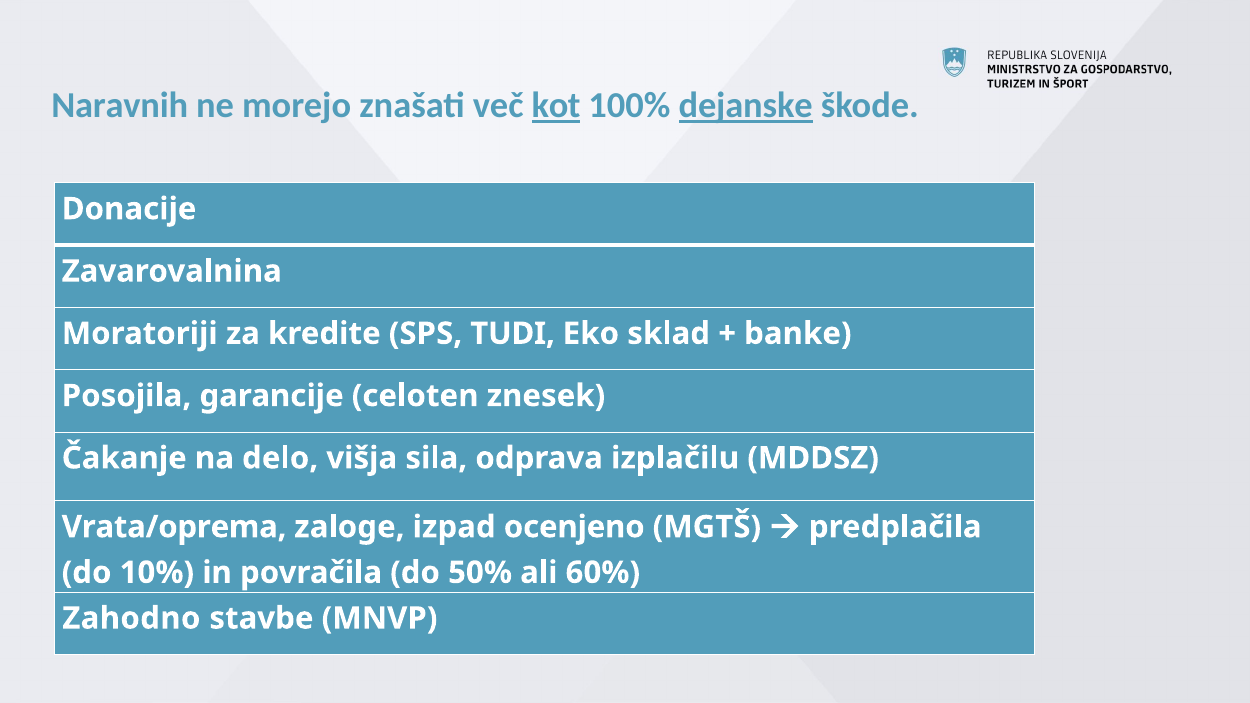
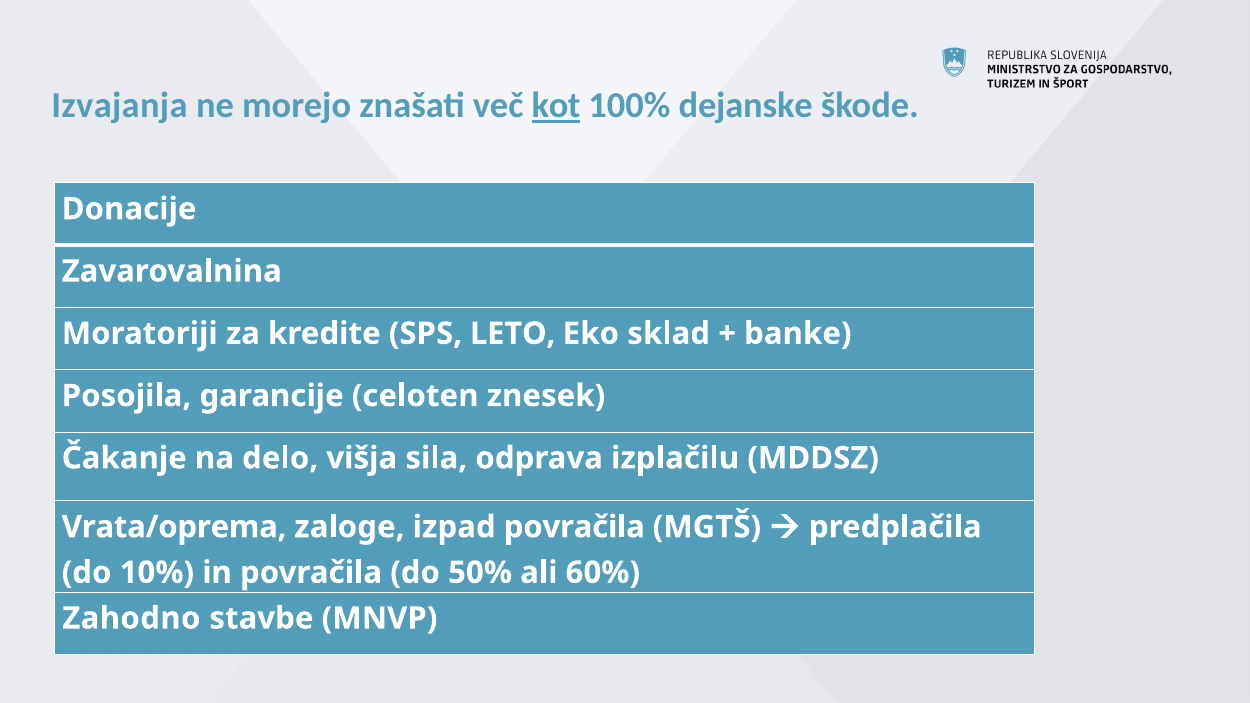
Naravnih: Naravnih -> Izvajanja (119, 106)
dejanske underline: present -> none (746, 106)
TUDI: TUDI -> LETO (513, 334)
izpad ocenjeno: ocenjeno -> povračila (574, 527)
